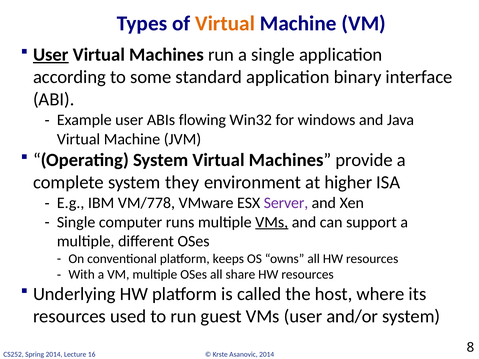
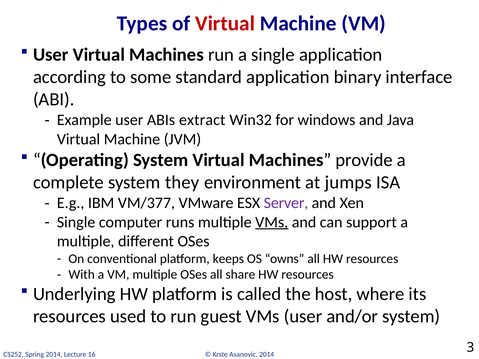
Virtual colour: orange -> red (225, 23)
User underline: present -> none (51, 55)
flowing: flowing -> extract (202, 120)
higher: higher -> jumps (348, 183)
VM/778: VM/778 -> VM/377 (146, 203)
8: 8 -> 3 (470, 348)
